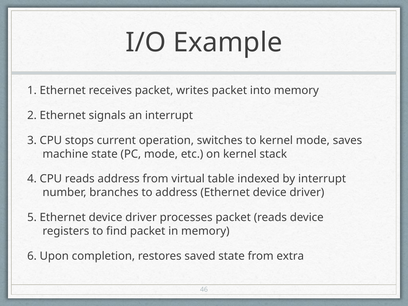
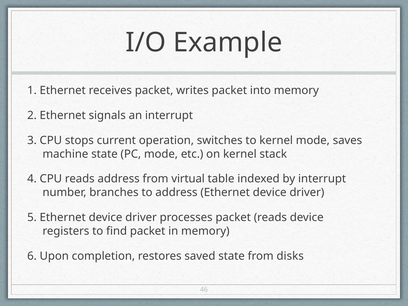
extra: extra -> disks (290, 256)
